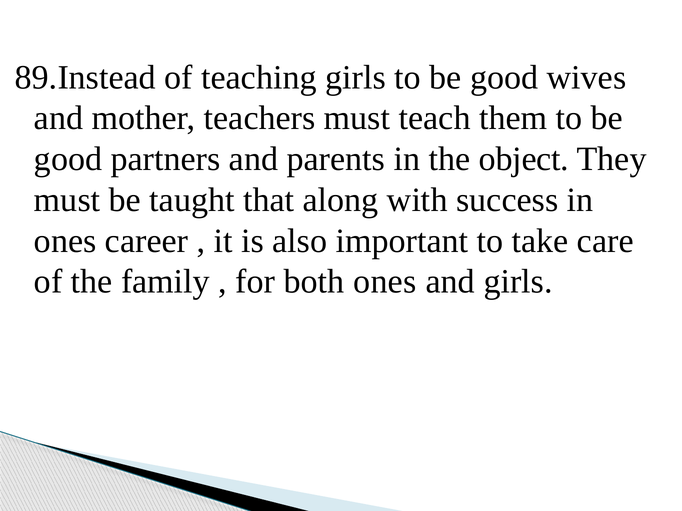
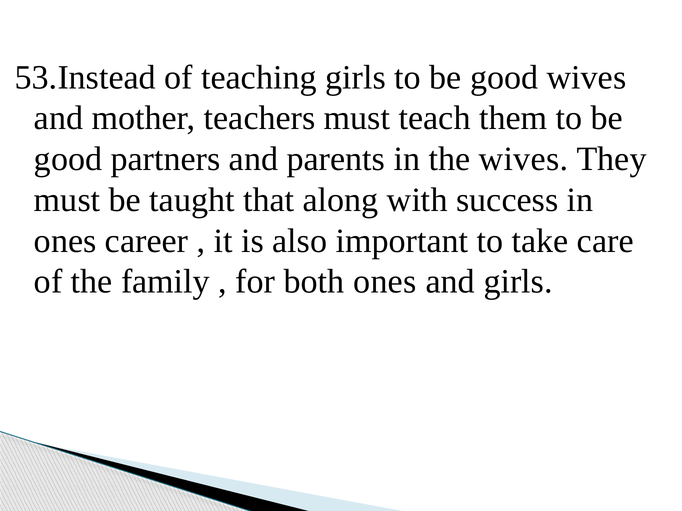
89.Instead: 89.Instead -> 53.Instead (85, 77)
the object: object -> wives (524, 159)
